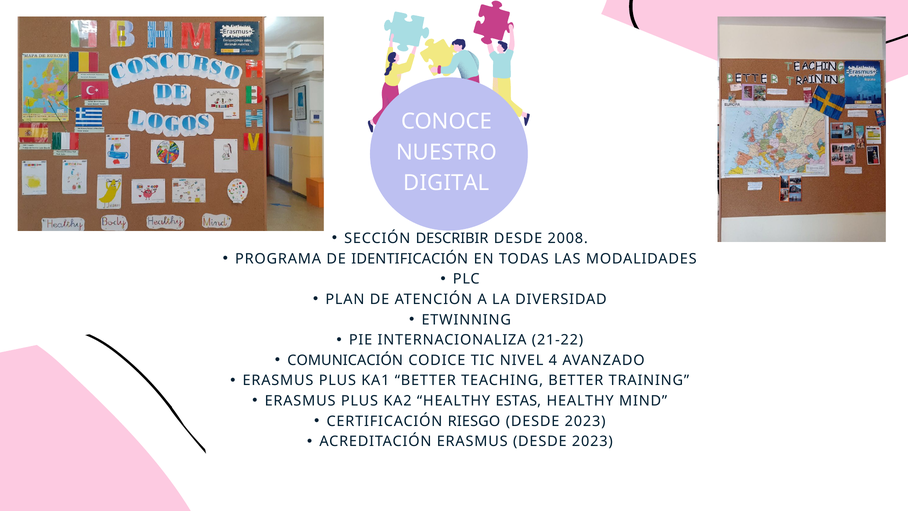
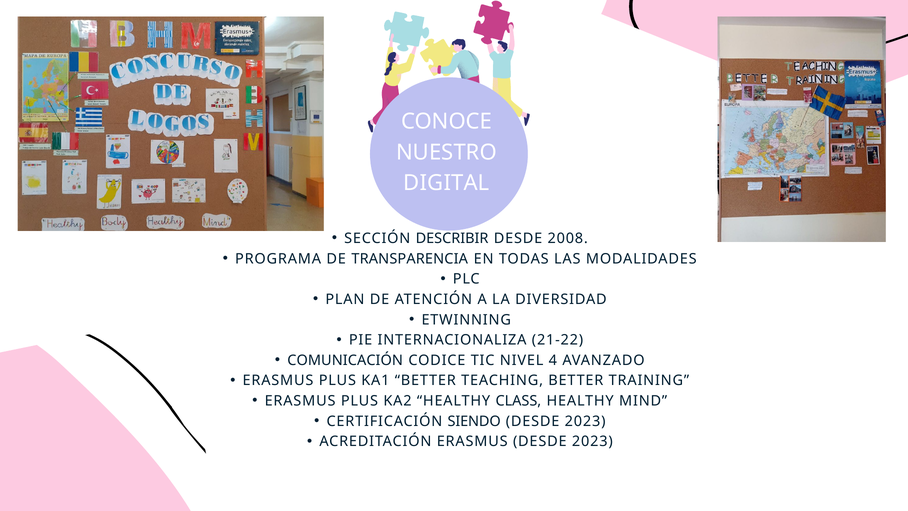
IDENTIFICACIÓN: IDENTIFICACIÓN -> TRANSPARENCIA (410, 259)
ESTAS: ESTAS -> CLASS (518, 401)
RIESGO: RIESGO -> SIENDO (474, 421)
